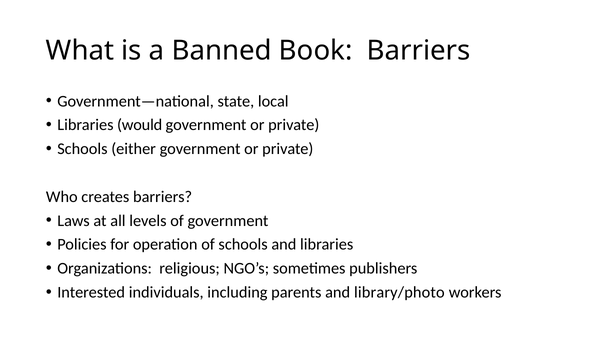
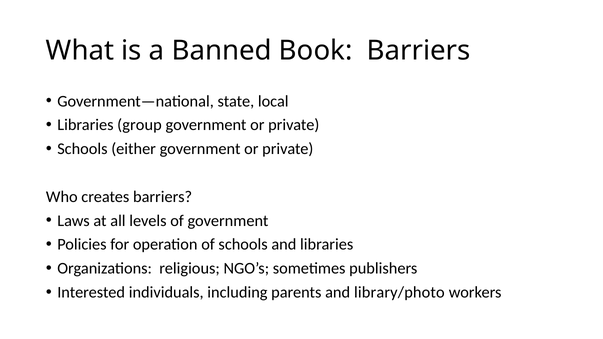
would: would -> group (140, 125)
